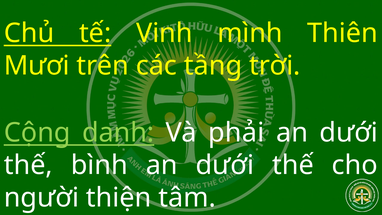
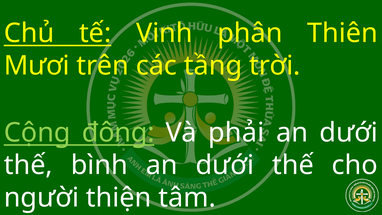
mình: mình -> phân (250, 33)
danh: danh -> đông (118, 133)
